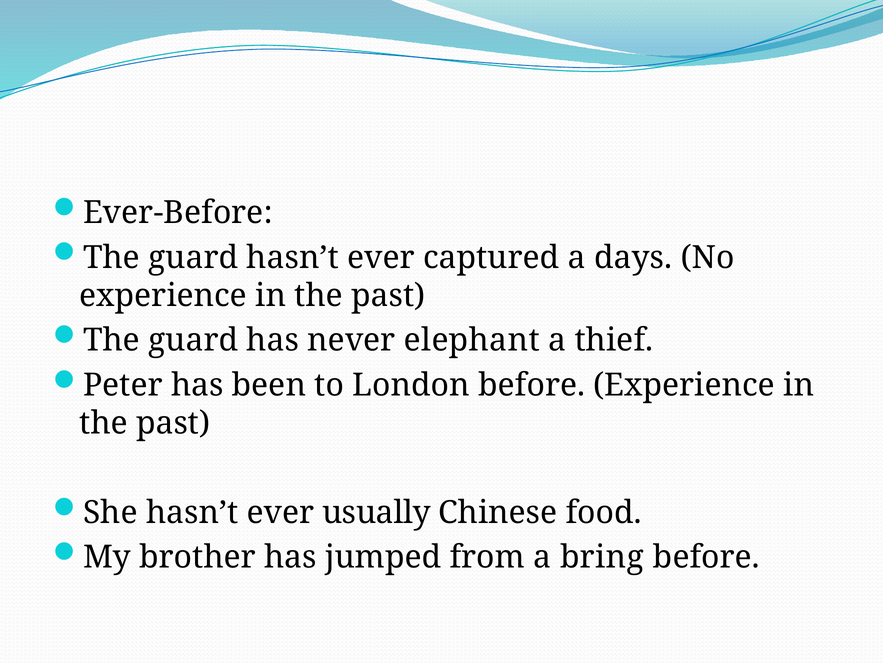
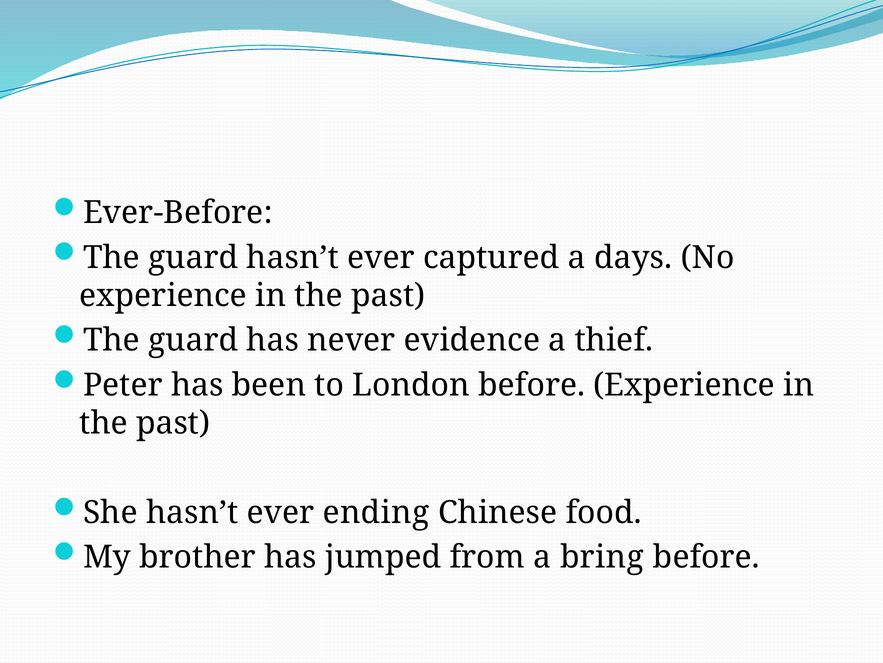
elephant: elephant -> evidence (472, 340)
usually: usually -> ending (376, 512)
